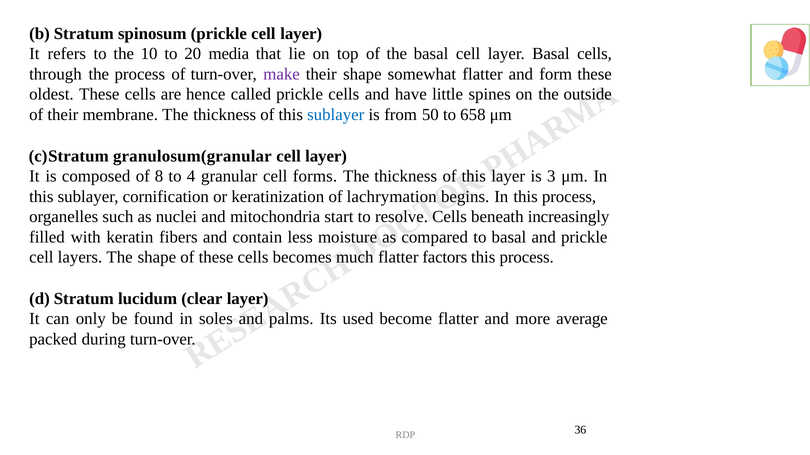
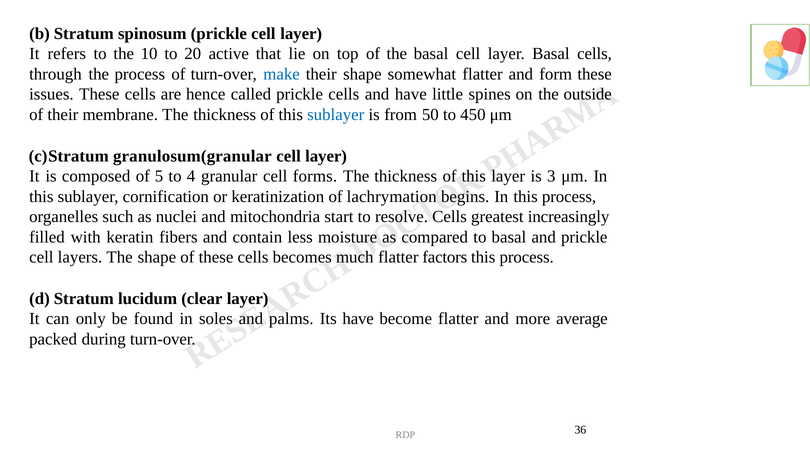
media: media -> active (229, 54)
make colour: purple -> blue (282, 74)
oldest: oldest -> issues (51, 94)
658: 658 -> 450 (473, 115)
8: 8 -> 5 (159, 177)
beneath: beneath -> greatest (497, 217)
Its used: used -> have (358, 319)
